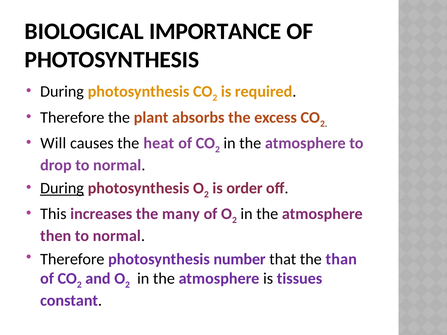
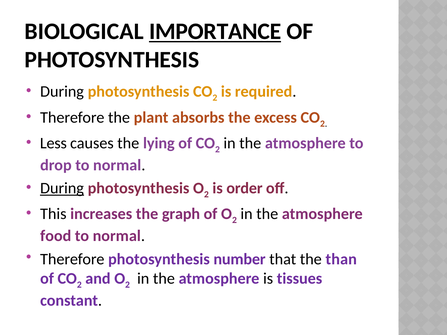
IMPORTANCE underline: none -> present (215, 31)
Will: Will -> Less (53, 143)
heat: heat -> lying (159, 143)
many: many -> graph (181, 214)
then: then -> food (56, 236)
